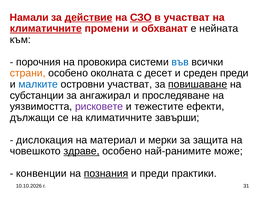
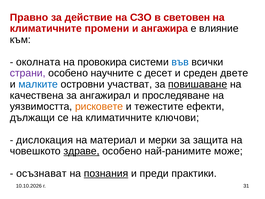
Намали: Намали -> Правно (29, 17)
действие underline: present -> none (89, 17)
СЗО underline: present -> none (141, 17)
в участват: участват -> световен (187, 17)
климатичните underline: present -> none (46, 29)
обхванат: обхванат -> ангажира (165, 29)
нейната: нейната -> влияние (219, 29)
порочния: порочния -> околната (38, 62)
страни colour: orange -> purple (28, 73)
околната: околната -> научните (112, 73)
среден преди: преди -> двете (234, 73)
субстанции: субстанции -> качествена (37, 95)
рисковете colour: purple -> orange (99, 106)
завърши: завърши -> ключови (177, 118)
конвенции: конвенции -> осъзнават (41, 173)
